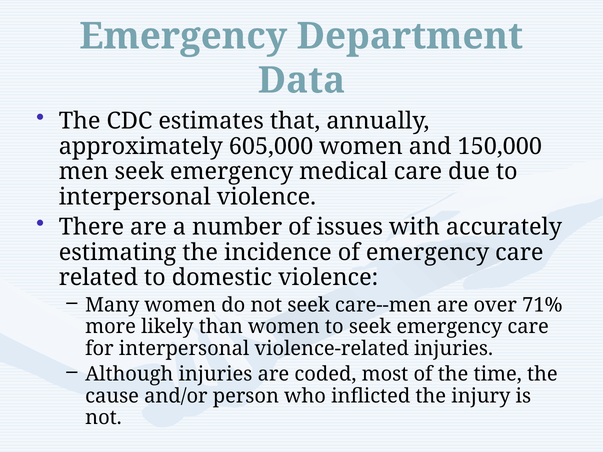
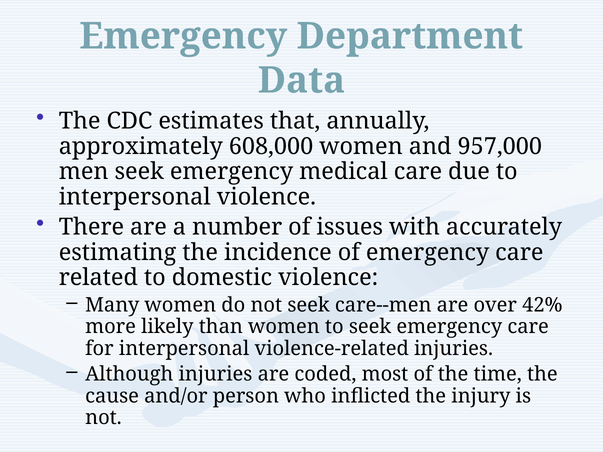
605,000: 605,000 -> 608,000 (271, 146)
150,000: 150,000 -> 957,000 (500, 146)
71%: 71% -> 42% (542, 305)
